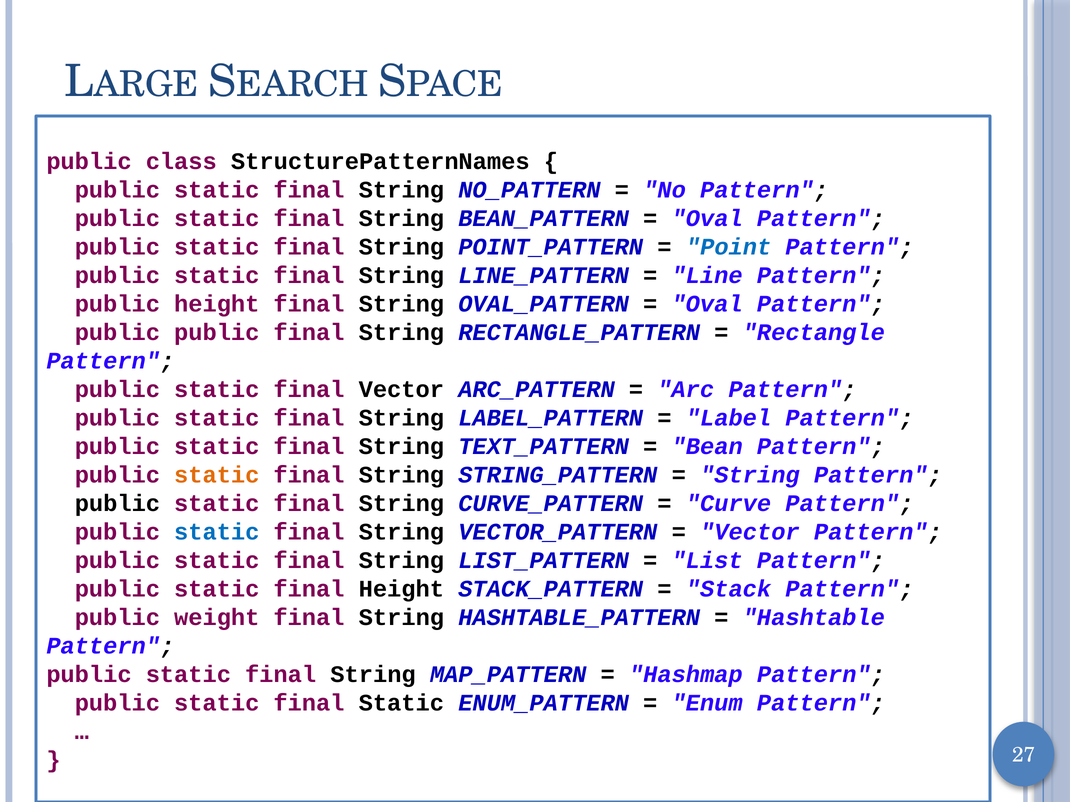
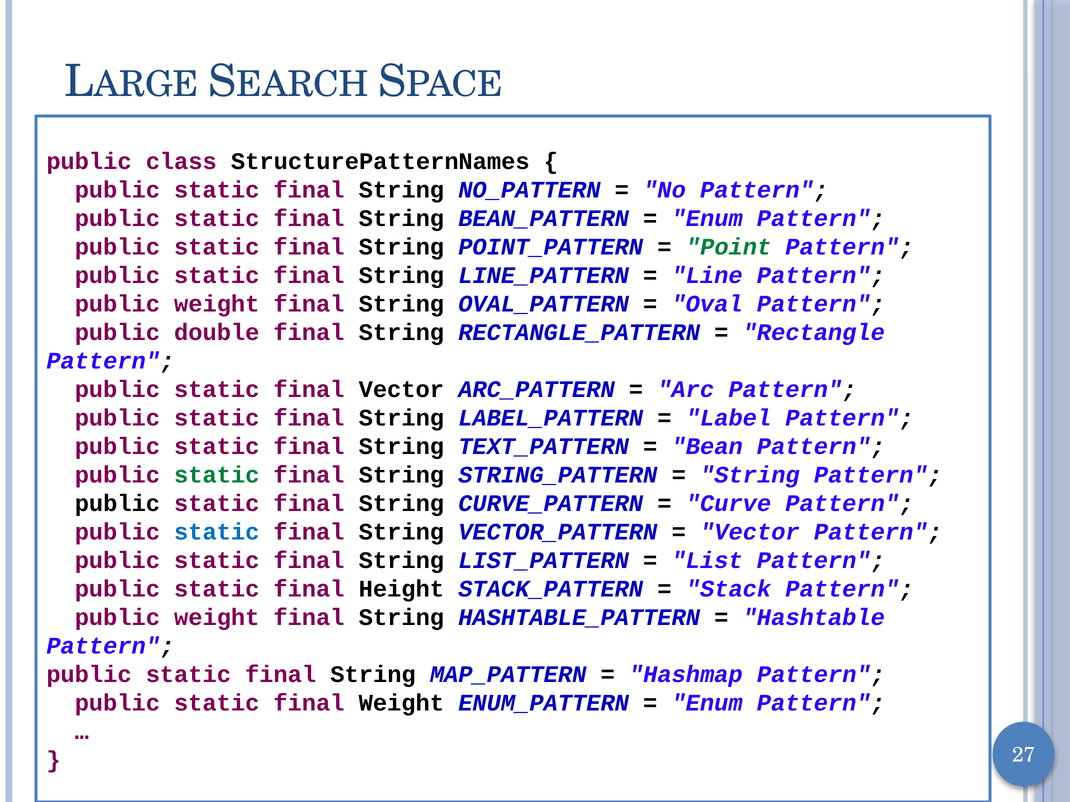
Oval: Oval -> Enum (707, 218)
Point colour: blue -> green (729, 247)
height: height -> weight (217, 304)
public public: public -> double (217, 332)
static colour: orange -> green (217, 475)
final Static: Static -> Weight (401, 703)
